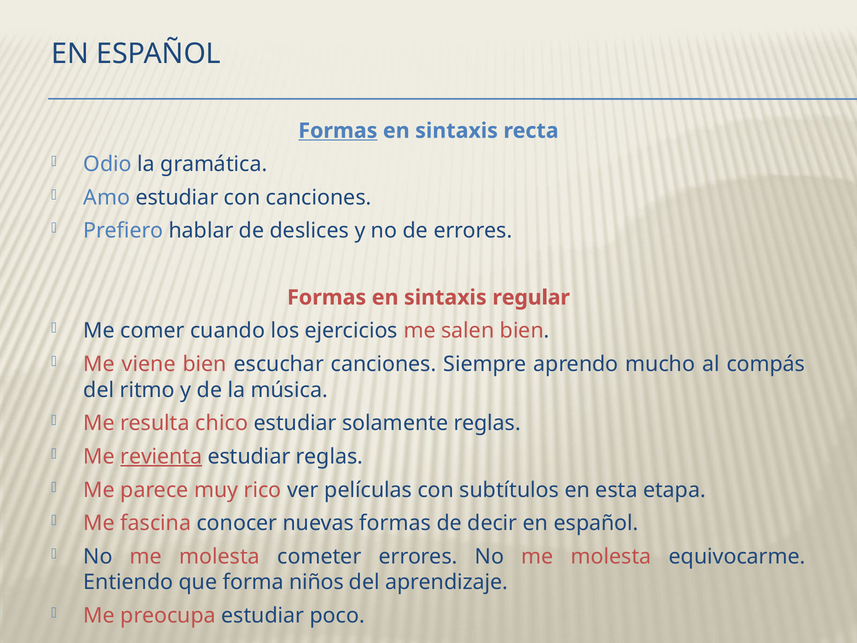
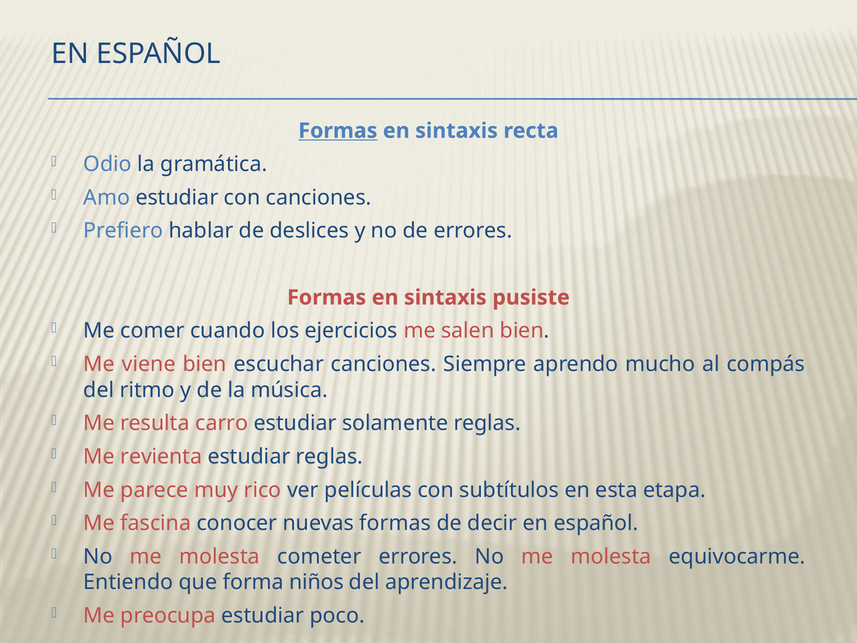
regular: regular -> pusiste (531, 297)
chico: chico -> carro (222, 423)
revienta underline: present -> none (161, 456)
